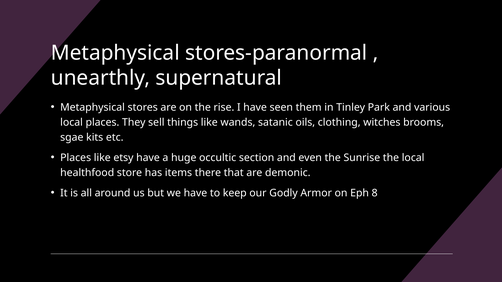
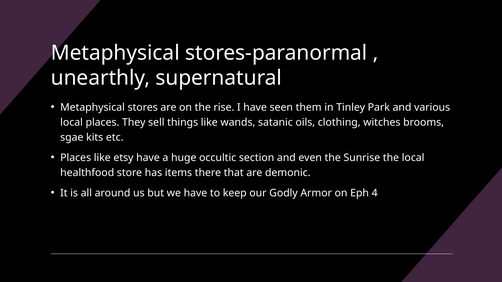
8: 8 -> 4 (375, 193)
